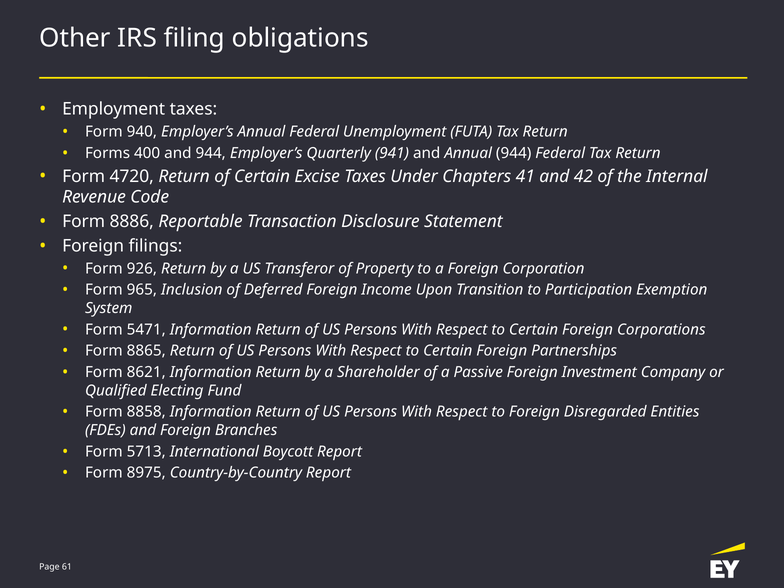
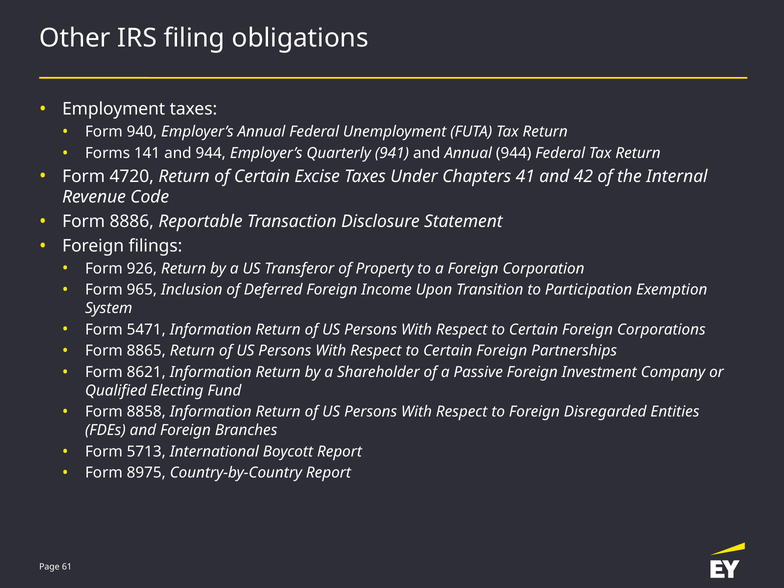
400: 400 -> 141 (147, 153)
